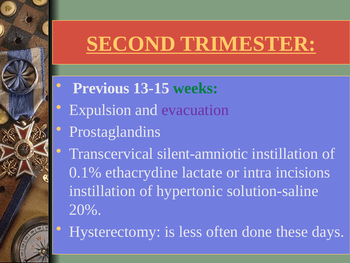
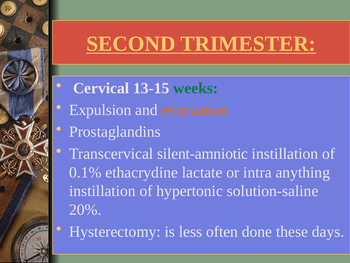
Previous: Previous -> Cervical (101, 88)
evacuation colour: purple -> orange (195, 110)
incisions: incisions -> anything (303, 172)
